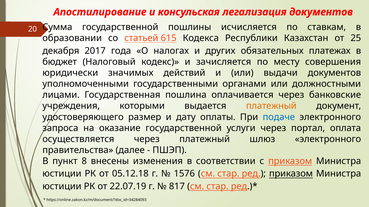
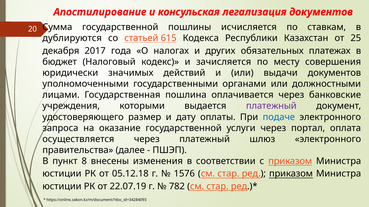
образовании: образовании -> дублируются (72, 38)
платежный colour: orange -> purple (271, 106)
817: 817 -> 782 (177, 187)
